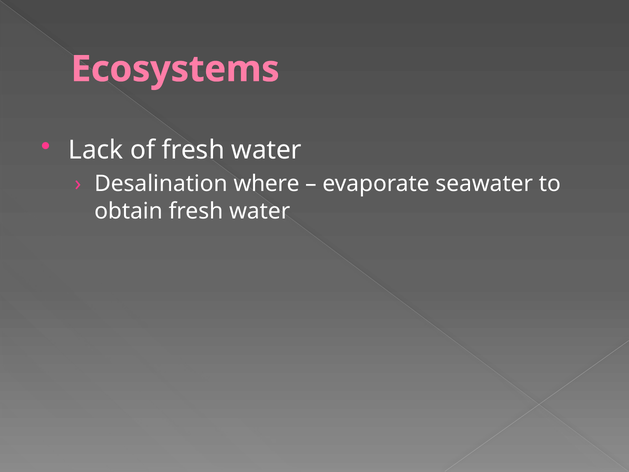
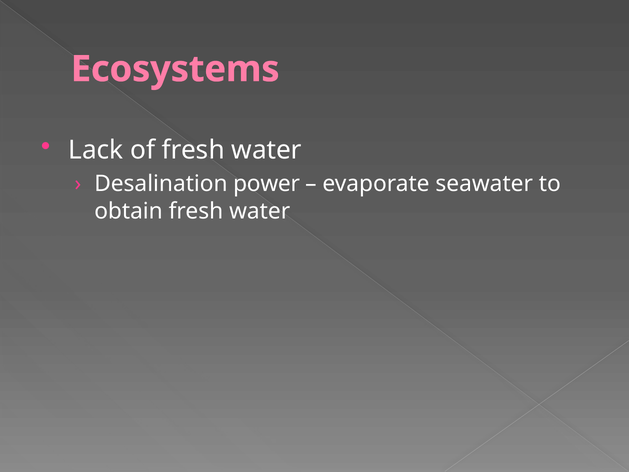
where: where -> power (267, 184)
